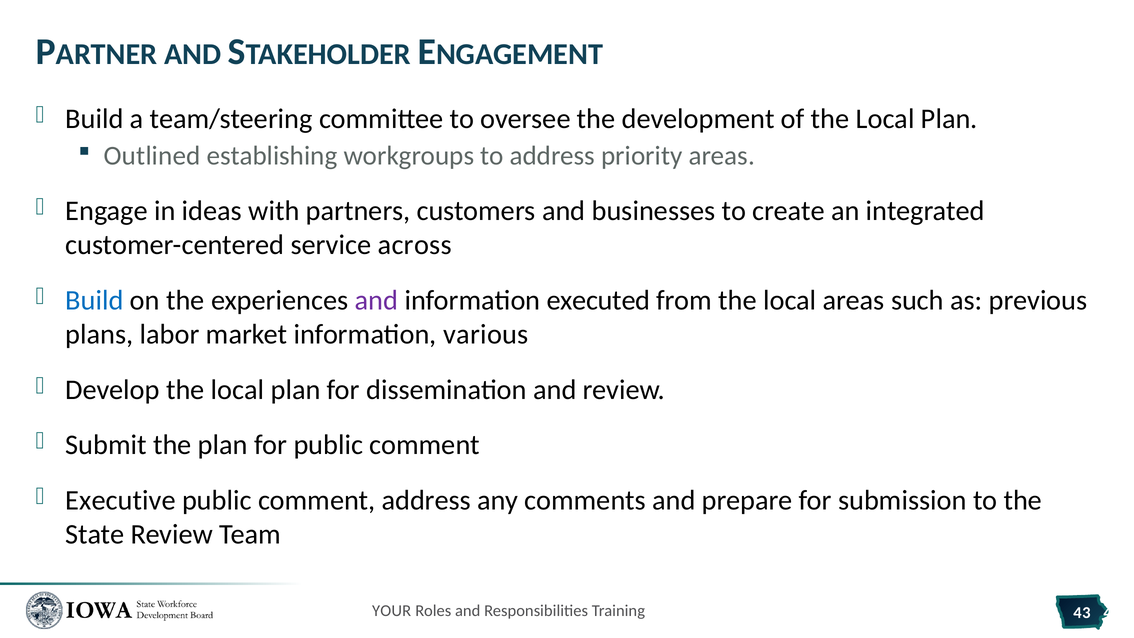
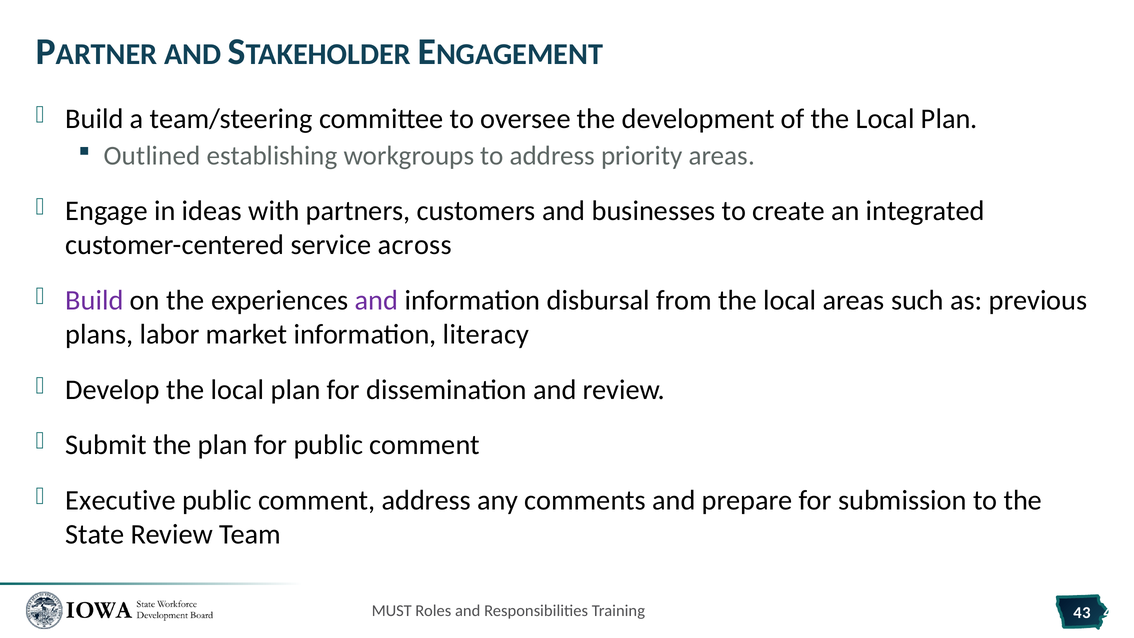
Build colour: blue -> purple (94, 300)
executed: executed -> disbursal (598, 300)
various: various -> literacy (486, 334)
YOUR: YOUR -> MUST (392, 611)
